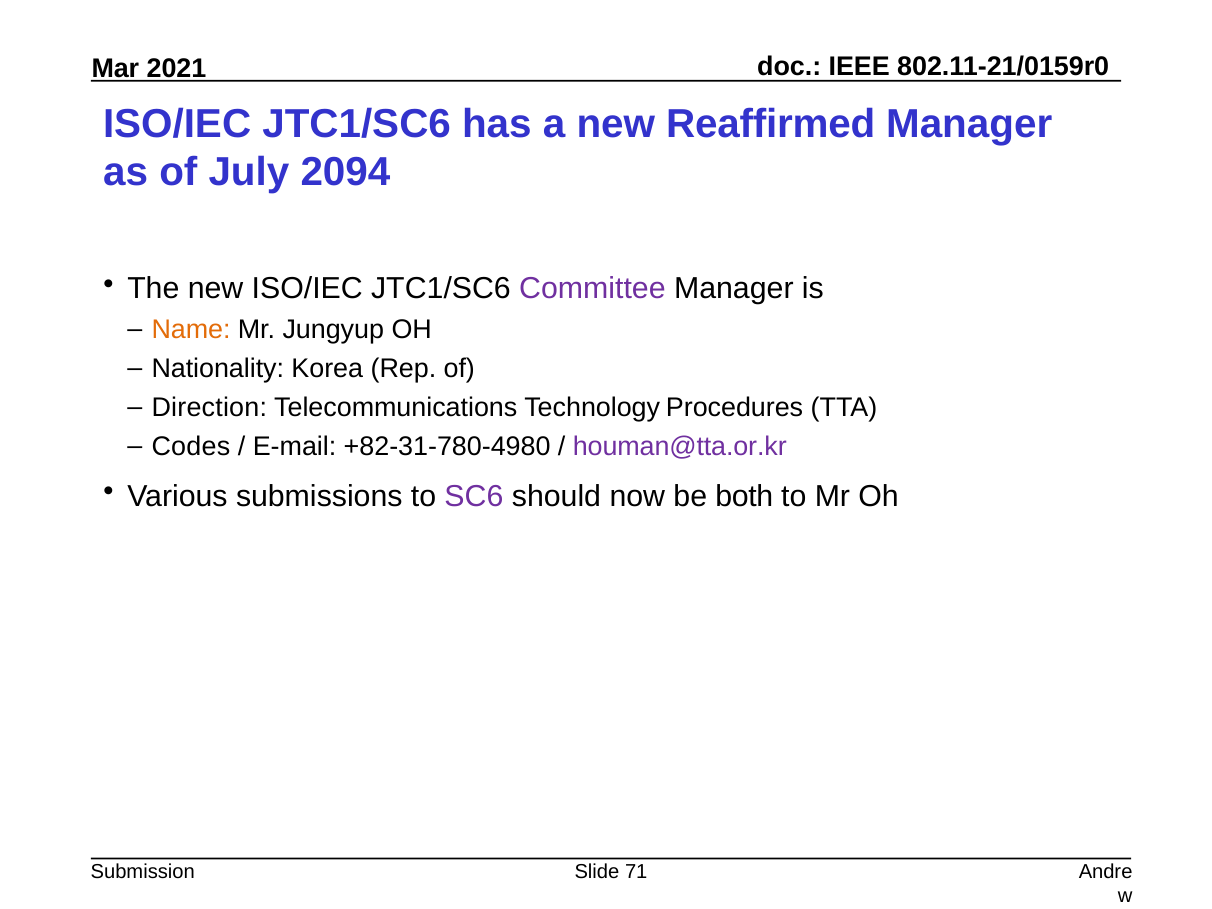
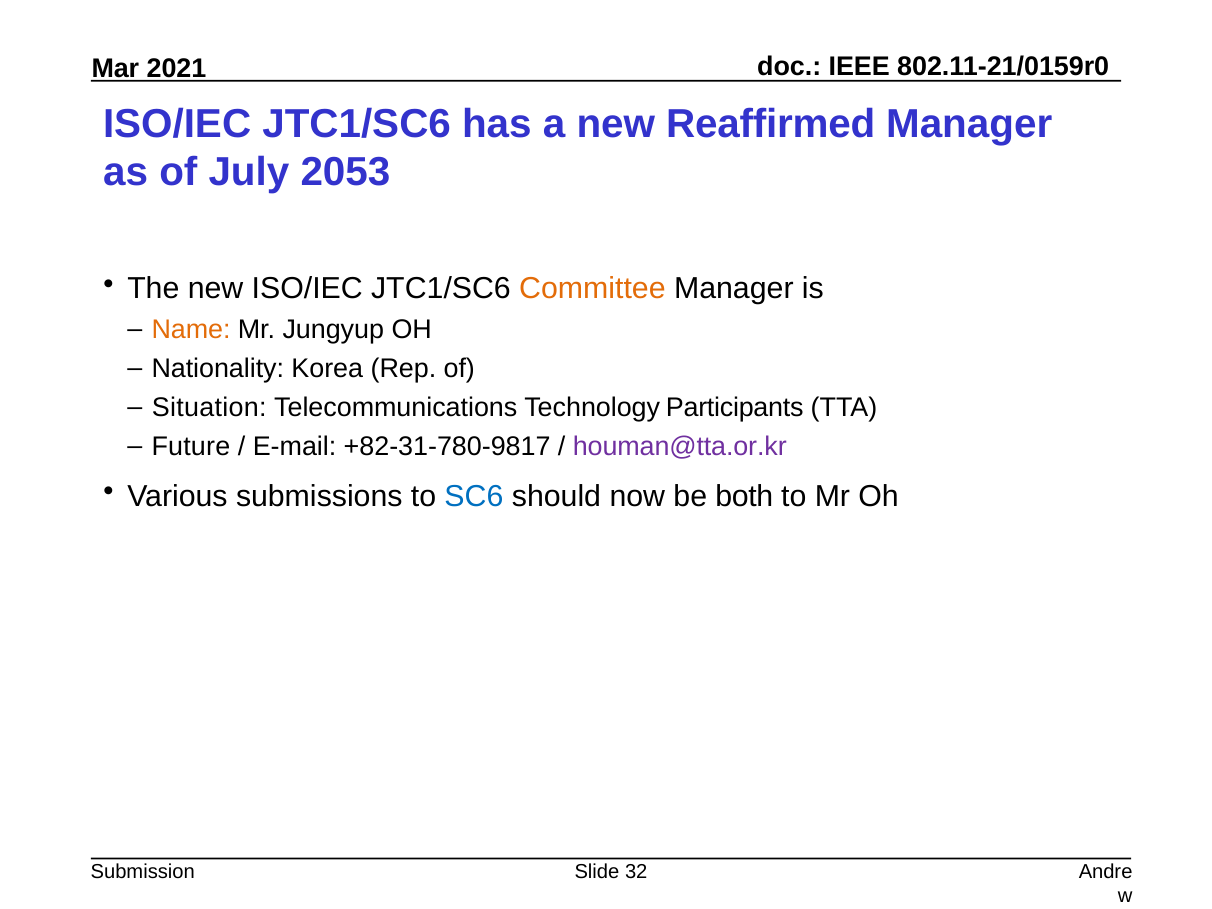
2094: 2094 -> 2053 (345, 173)
Committee colour: purple -> orange (592, 289)
Direction: Direction -> Situation (209, 408)
Procedures: Procedures -> Participants (735, 408)
Codes: Codes -> Future (191, 447)
+82-31-780-4980: +82-31-780-4980 -> +82-31-780-9817 (447, 447)
SC6 colour: purple -> blue (474, 497)
71: 71 -> 32 (636, 872)
